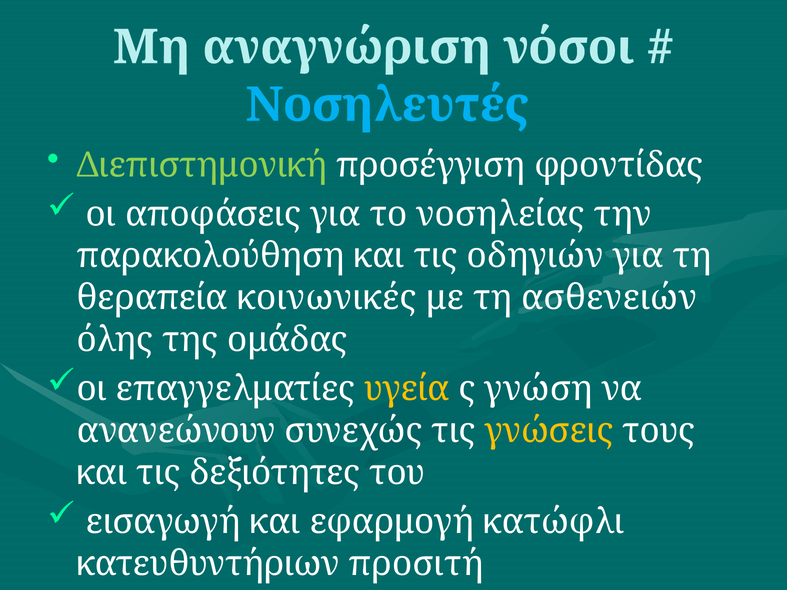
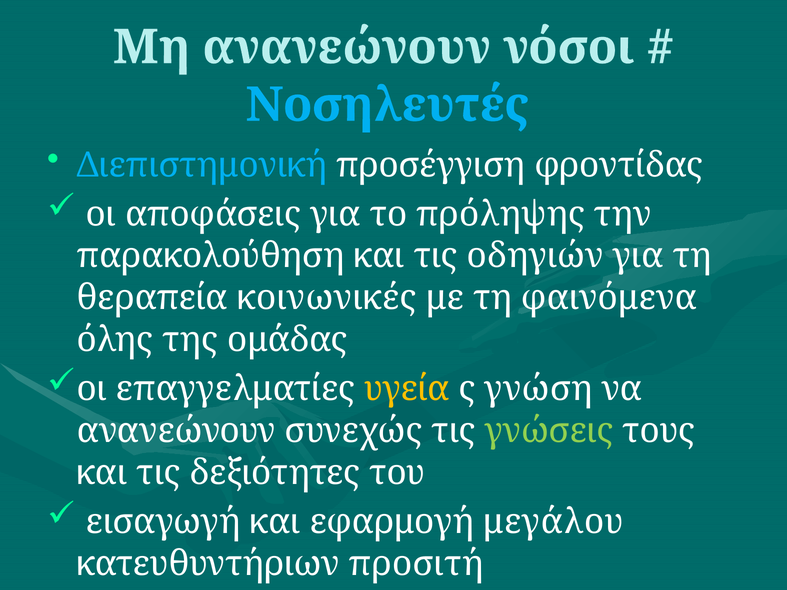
Μη αναγνώριση: αναγνώριση -> ανανεώνουν (347, 47)
Διεπιστημονική colour: light green -> light blue (202, 165)
νοσηλείας: νοσηλείας -> πρόληψης (501, 214)
ασθενειών: ασθενειών -> φαινόμενα (609, 298)
γνώσεις colour: yellow -> light green (549, 431)
κατώφλι: κατώφλι -> μεγάλου (554, 522)
